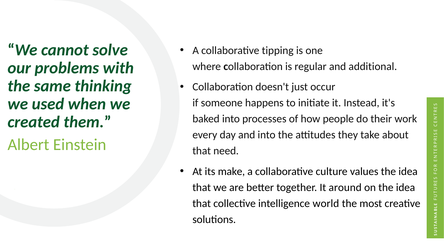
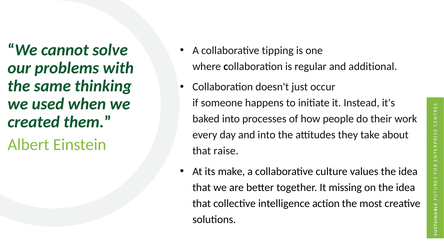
need: need -> raise (226, 151)
around: around -> missing (345, 187)
world: world -> action (326, 203)
